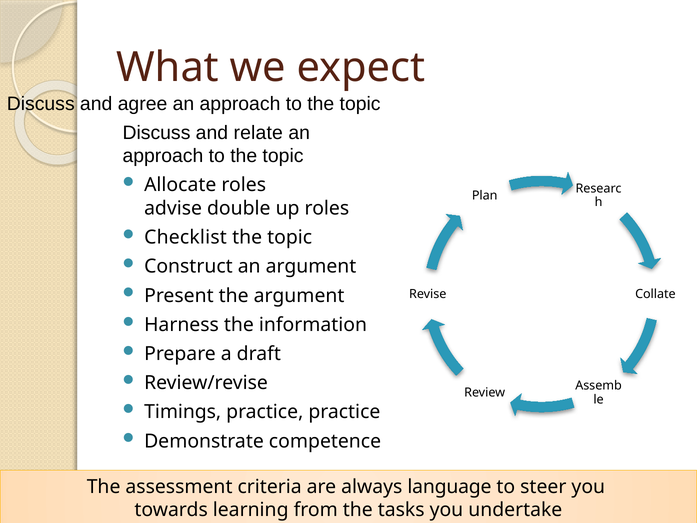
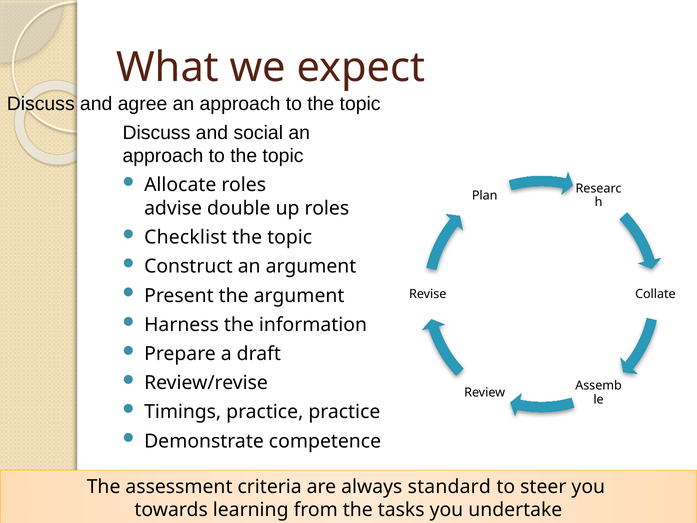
relate: relate -> social (258, 133)
language: language -> standard (449, 486)
